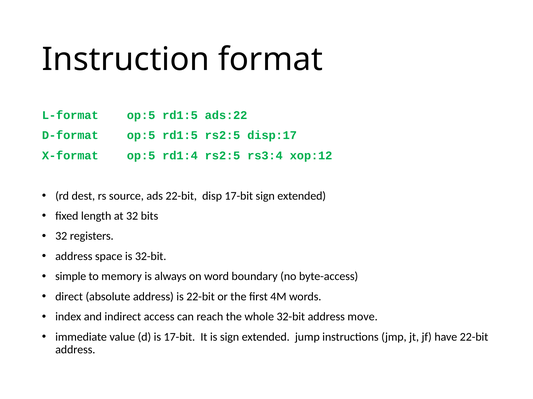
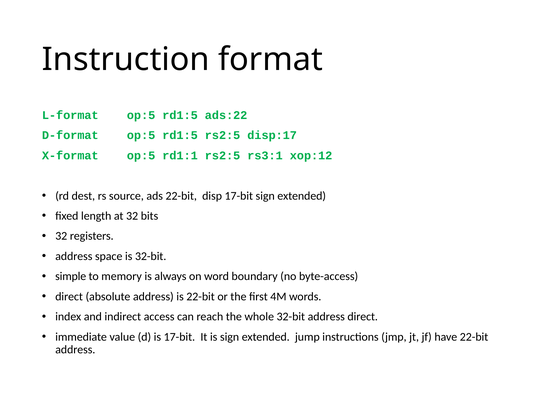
rd1:4: rd1:4 -> rd1:1 (180, 156)
rs3:4: rs3:4 -> rs3:1 (265, 156)
address move: move -> direct (363, 317)
